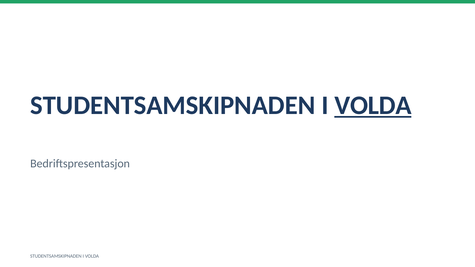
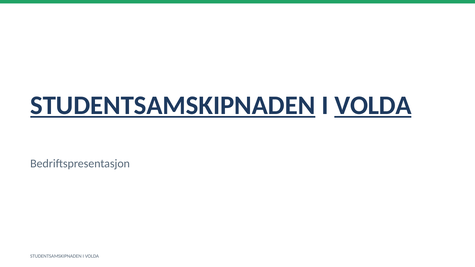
STUDENTSAMSKIPNADEN underline: none -> present (173, 105)
